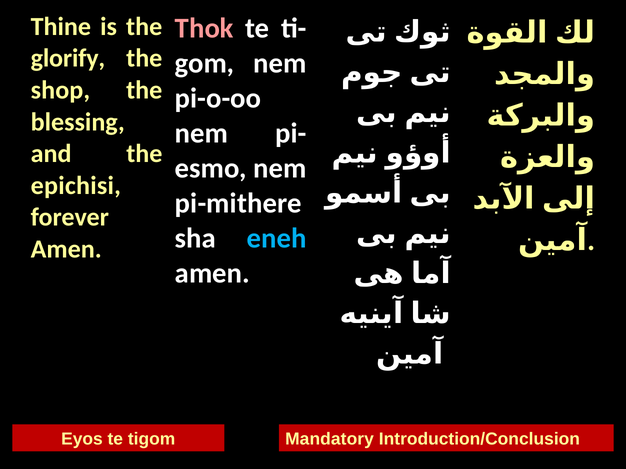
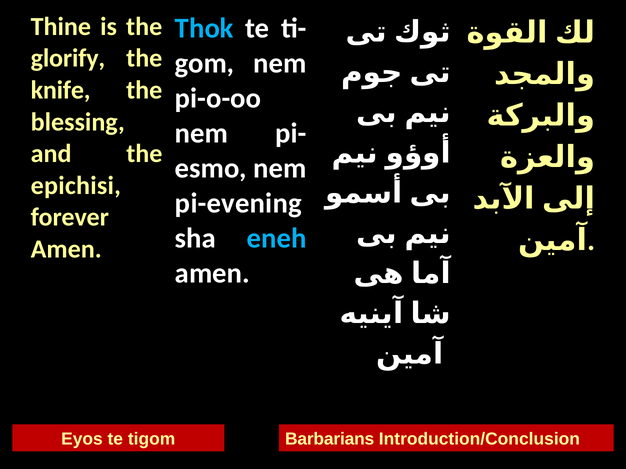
Thok colour: pink -> light blue (204, 28)
shop: shop -> knife (61, 90)
pi-mithere: pi-mithere -> pi-evening (238, 203)
Mandatory: Mandatory -> Barbarians (330, 440)
